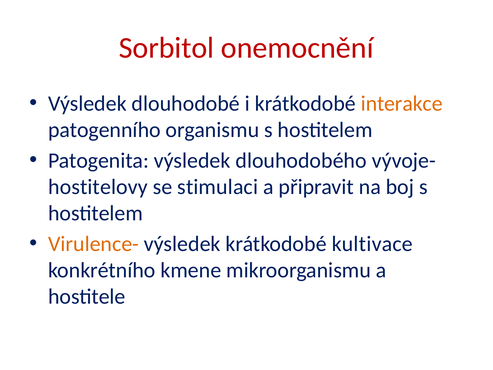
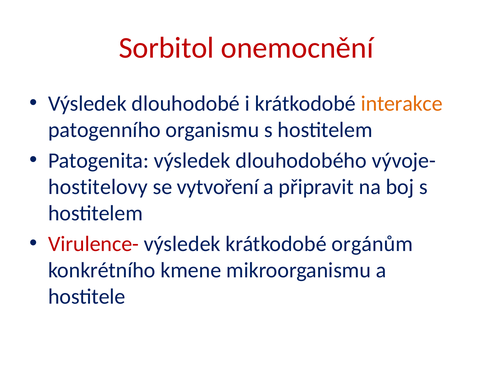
stimulaci: stimulaci -> vytvoření (218, 187)
Virulence- colour: orange -> red (94, 244)
kultivace: kultivace -> orgánům (372, 244)
